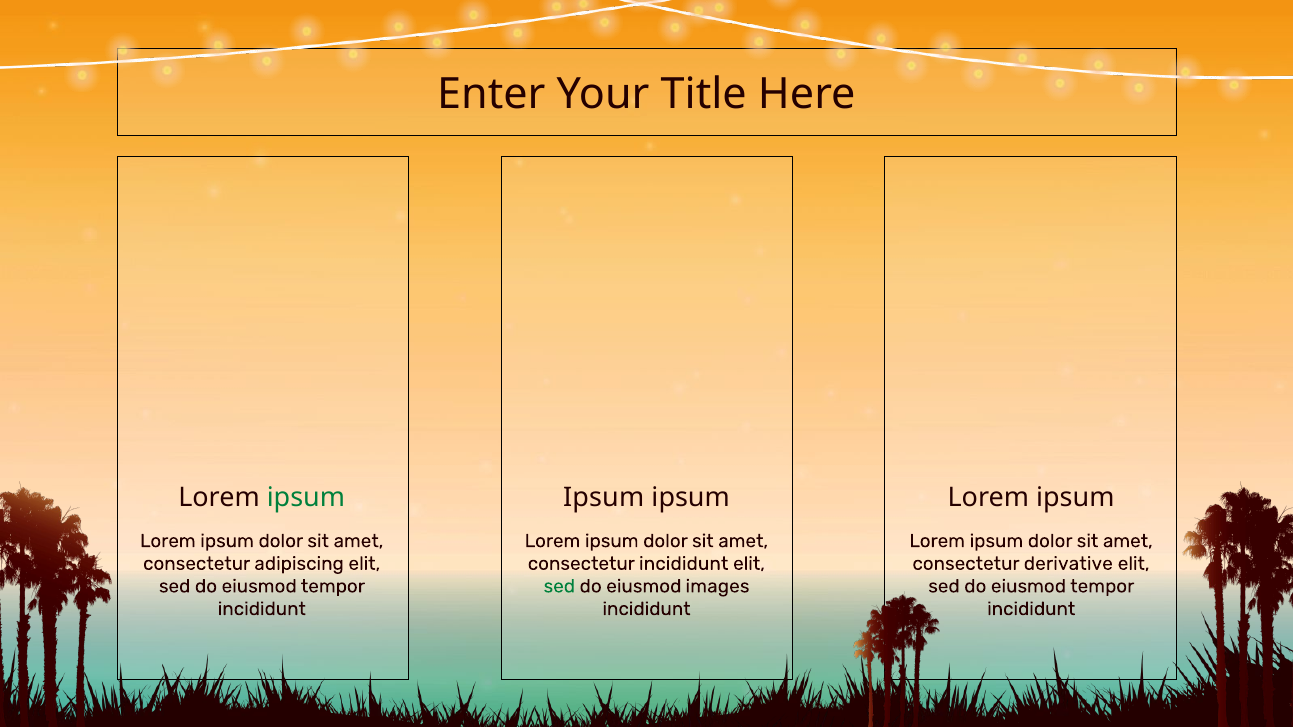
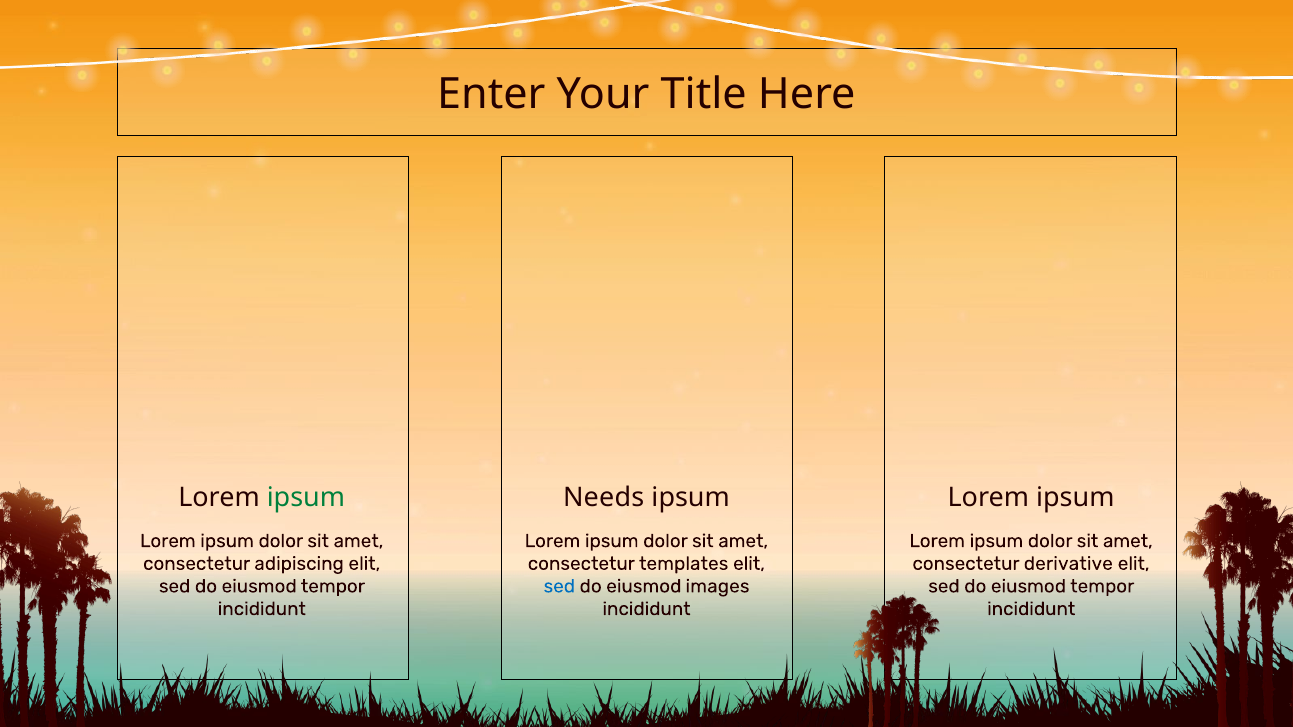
Ipsum: Ipsum -> Needs (604, 498)
consectetur incididunt: incididunt -> templates (684, 564)
sed colour: green -> blue (559, 586)
